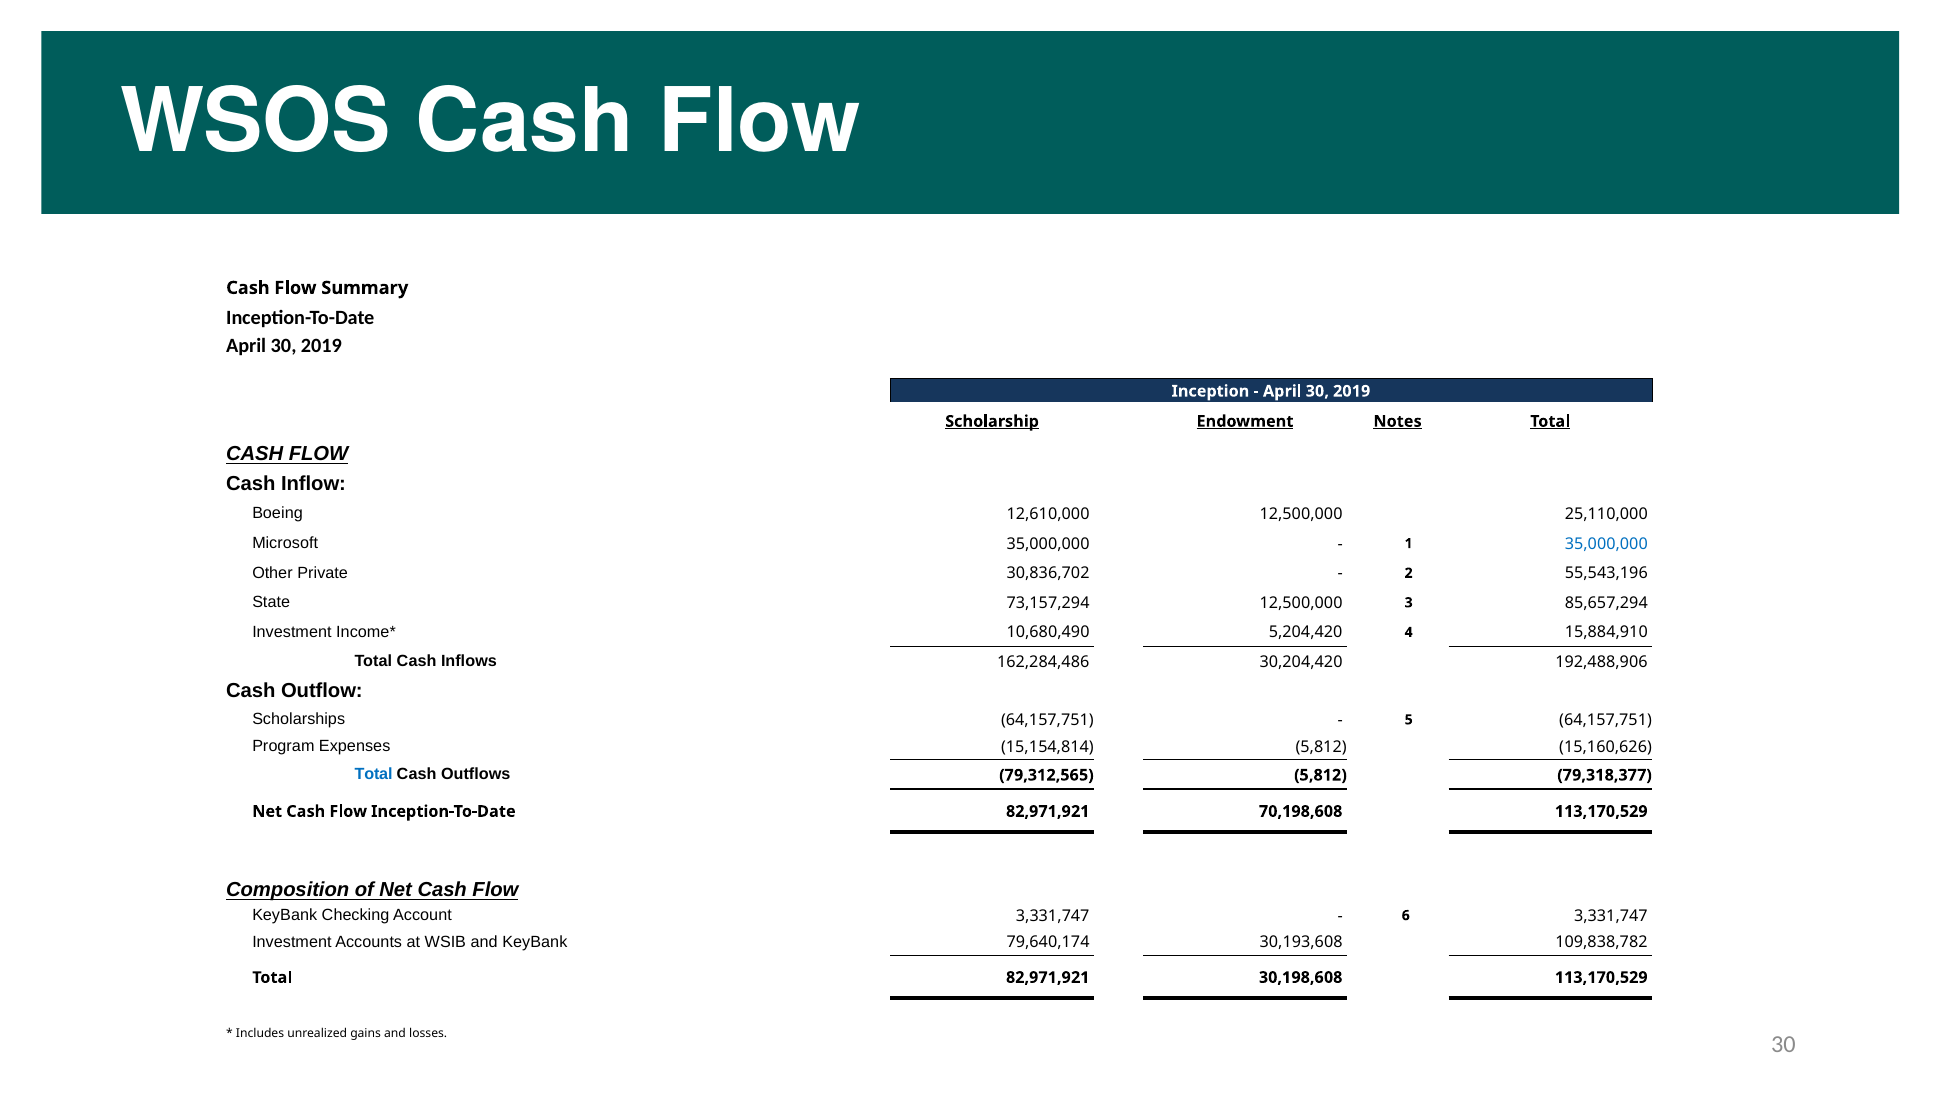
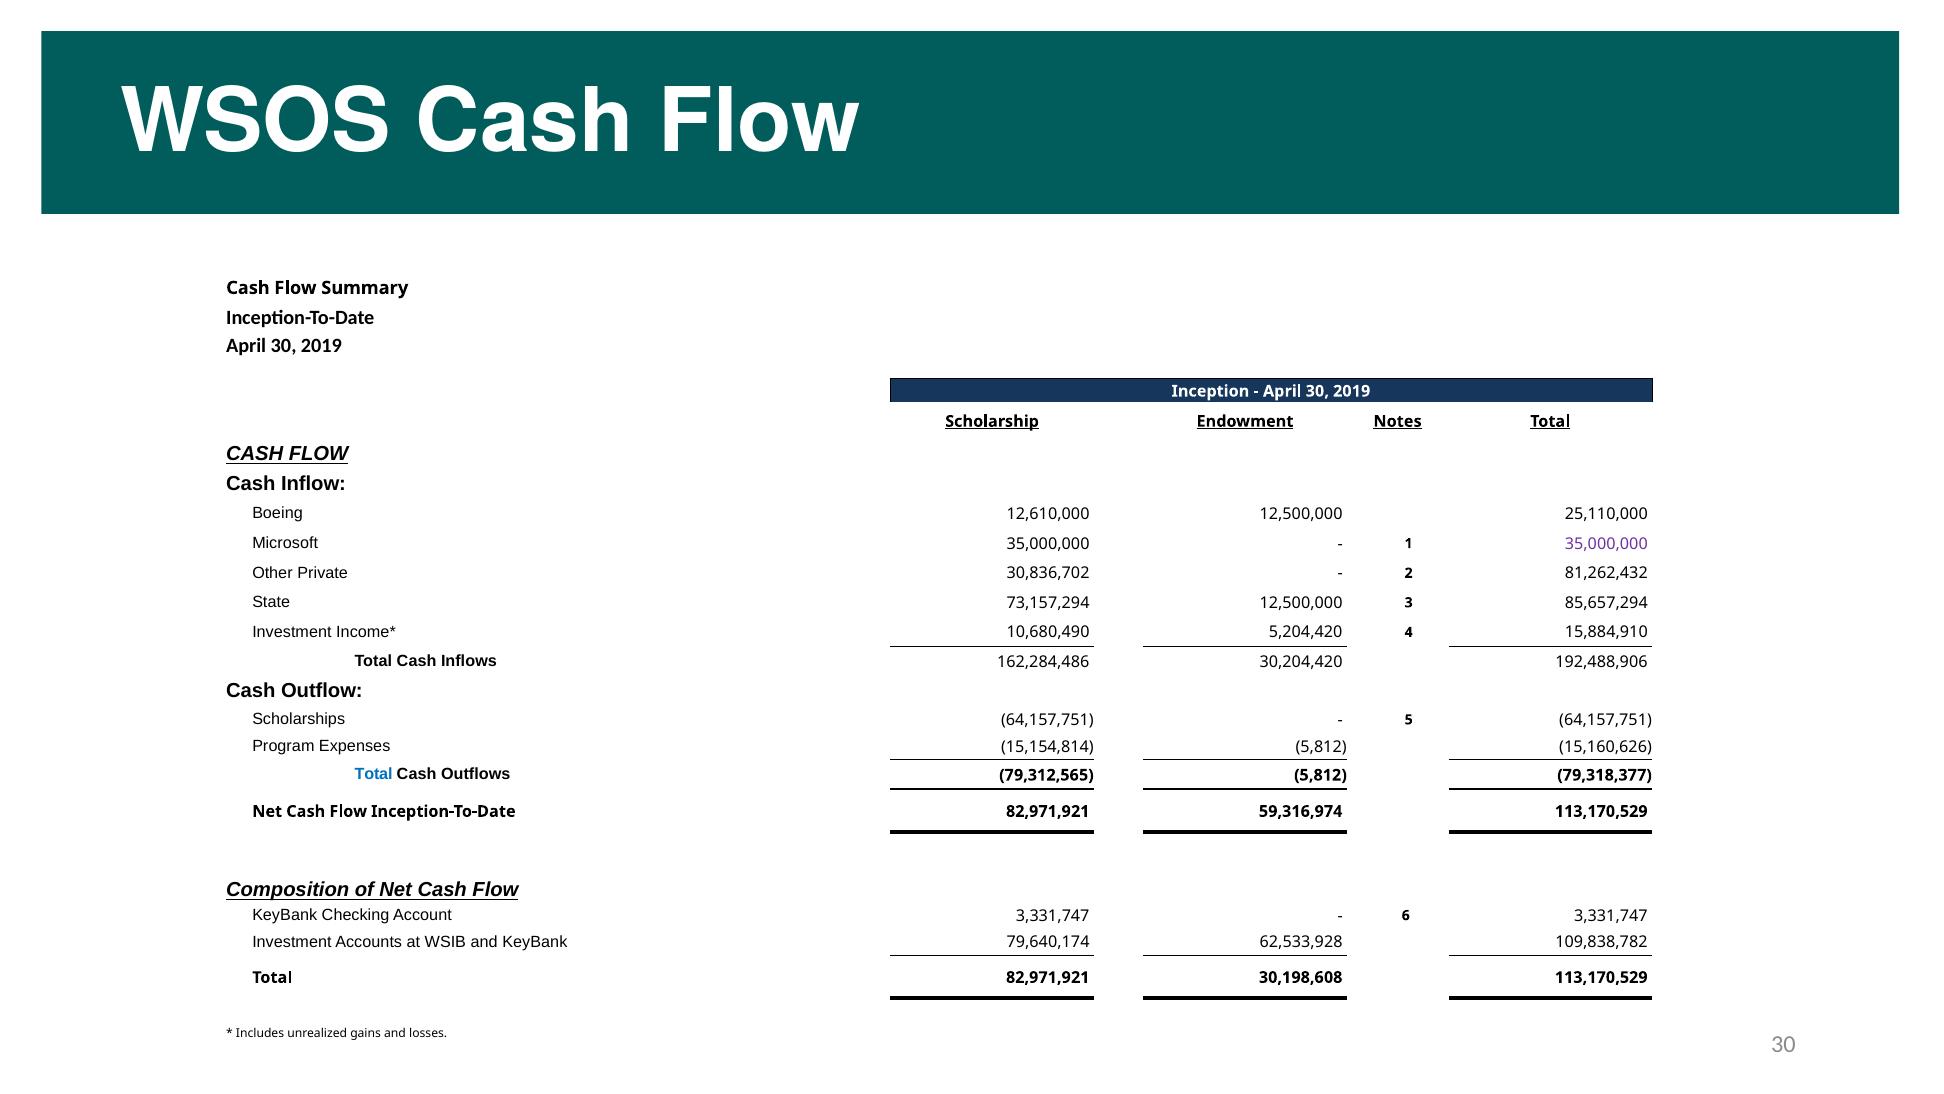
35,000,000 colour: blue -> purple (1606, 543)
55,543,196: 55,543,196 -> 81,262,432 (1606, 573)
70,198,608: 70,198,608 -> 59,316,974 (1301, 811)
30,193,608: 30,193,608 -> 62,533,928 (1301, 942)
